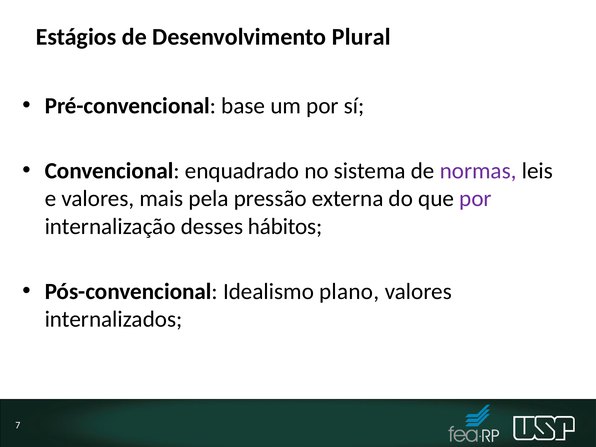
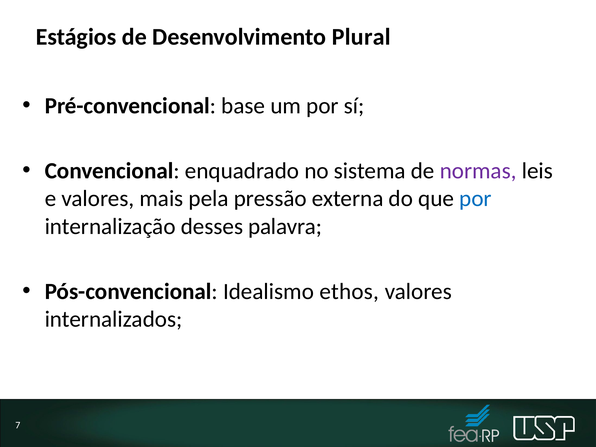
por colour: purple -> blue (475, 199)
hábitos: hábitos -> palavra (285, 227)
plano: plano -> ethos (349, 291)
